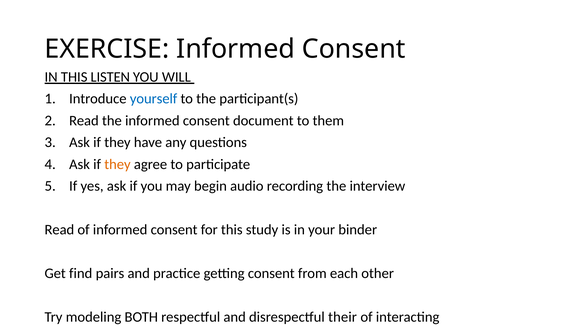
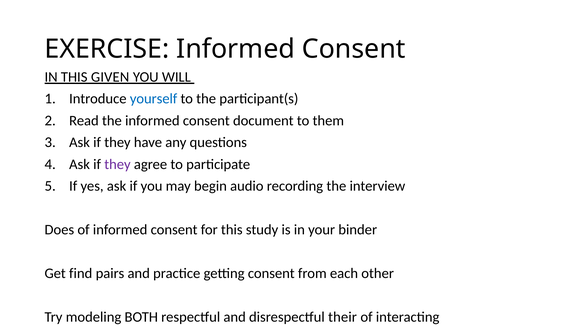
LISTEN: LISTEN -> GIVEN (110, 77)
they colour: orange -> purple (117, 164)
Read: Read -> Does (59, 230)
